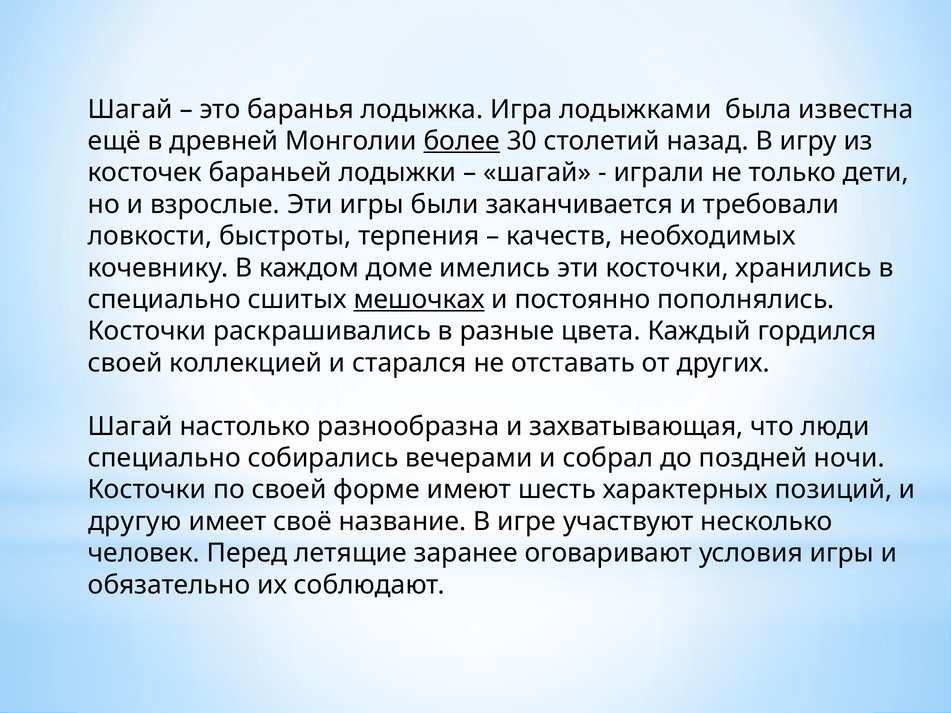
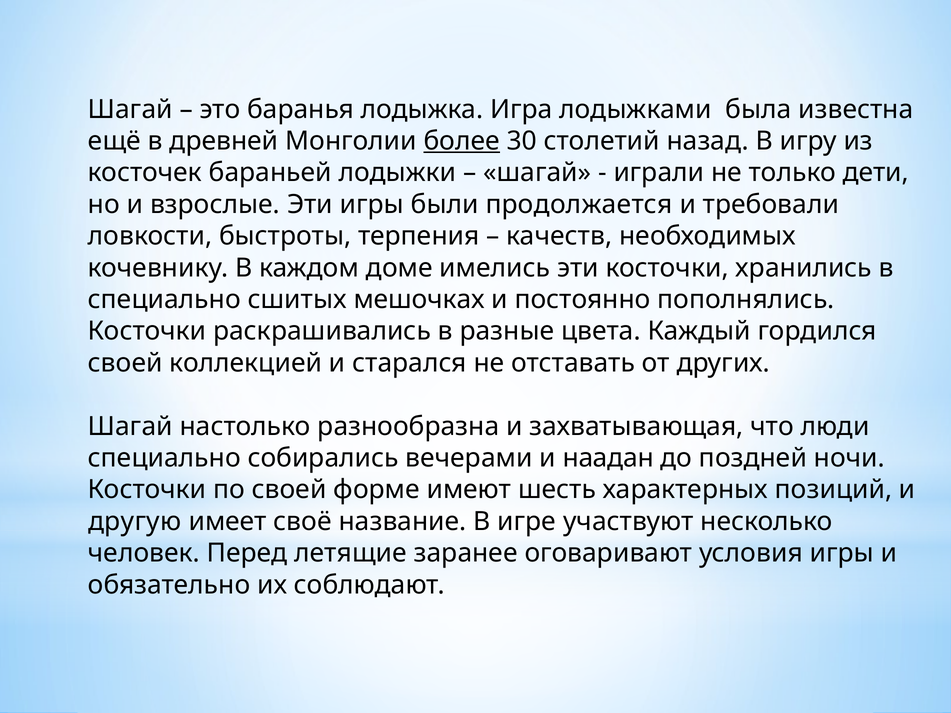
заканчивается: заканчивается -> продолжается (579, 205)
мешочках underline: present -> none (419, 300)
собрал: собрал -> наадан (608, 458)
